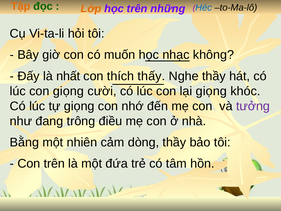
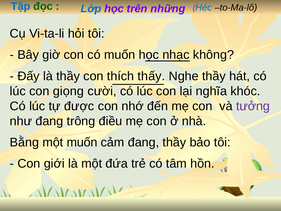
Tập colour: orange -> blue (21, 6)
Lớp colour: orange -> blue (91, 9)
là nhất: nhất -> thầy (68, 76)
lại giọng: giọng -> nghĩa (211, 91)
tự giọng: giọng -> được (79, 106)
một nhiên: nhiên -> muốn (82, 142)
cảm dòng: dòng -> đang (143, 142)
Con trên: trên -> giới (54, 163)
